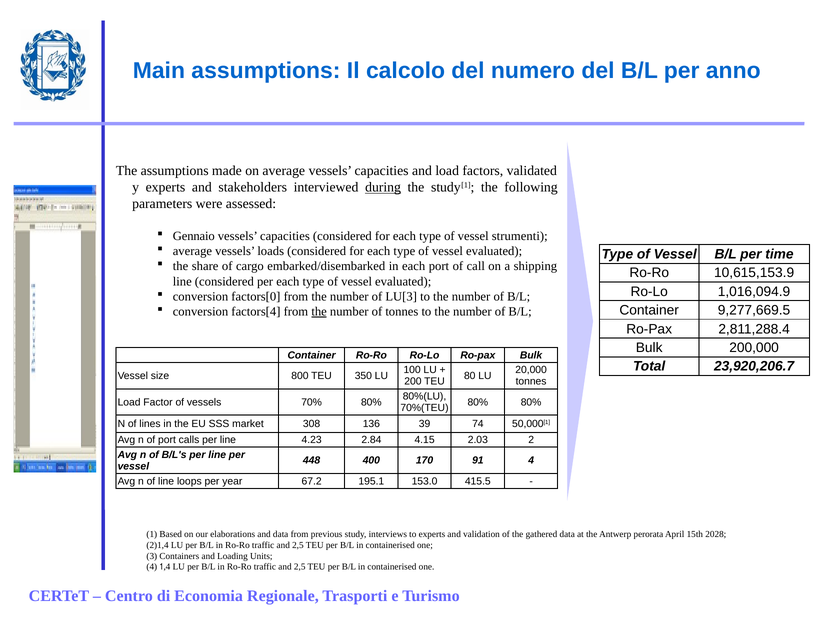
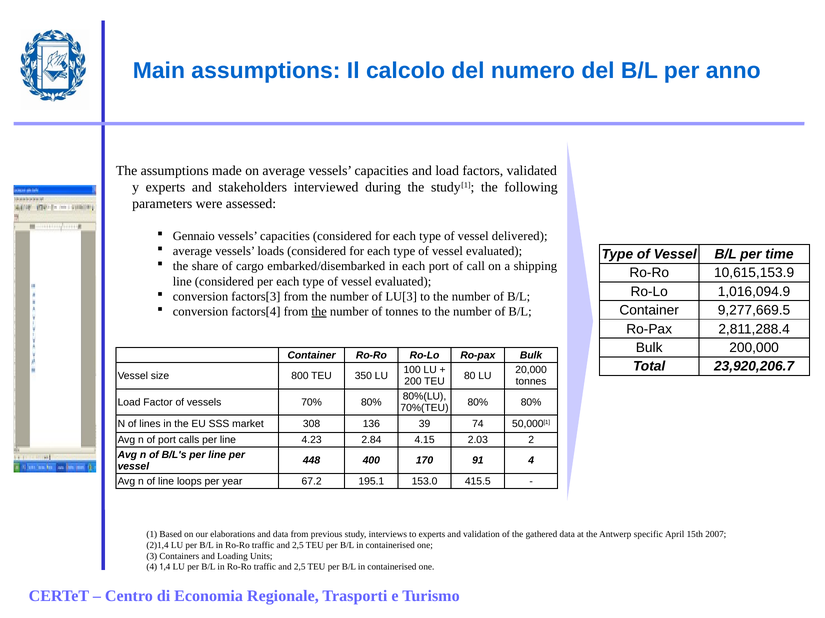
during underline: present -> none (383, 188)
strumenti: strumenti -> delivered (520, 236)
factors[0: factors[0 -> factors[3 (256, 297)
perorata: perorata -> specific (648, 535)
2028: 2028 -> 2007 (716, 535)
